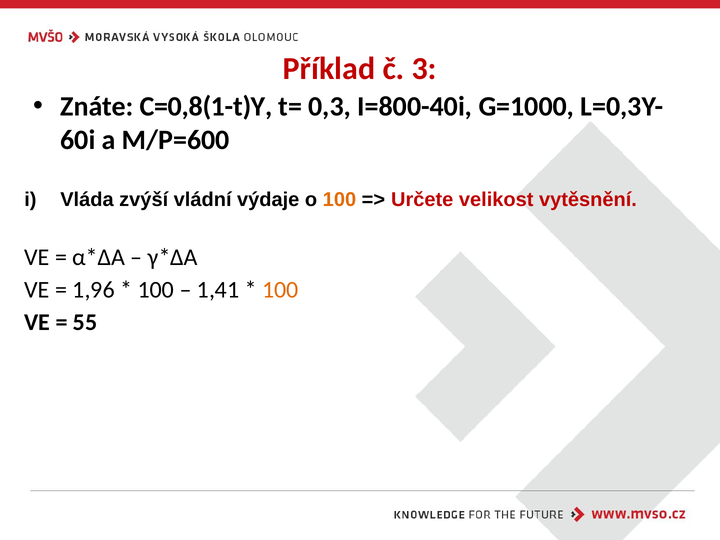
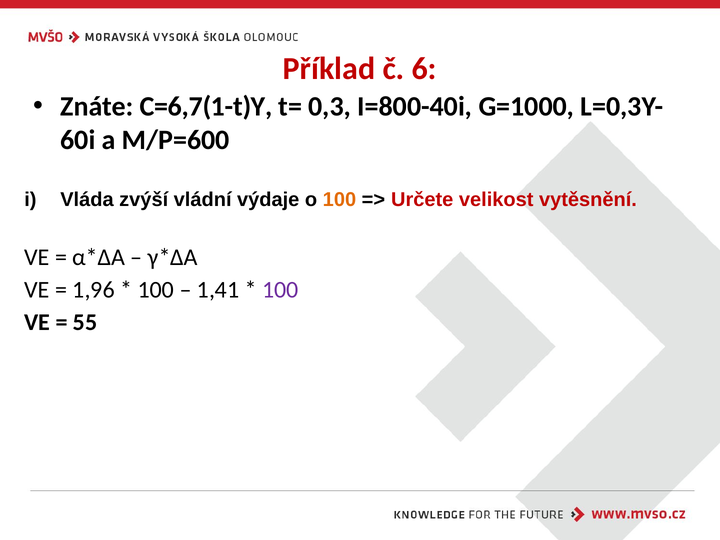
3: 3 -> 6 (424, 69)
C=0,8(1-t)Y: C=0,8(1-t)Y -> C=6,7(1-t)Y (206, 107)
100 colour: orange -> purple (280, 290)
